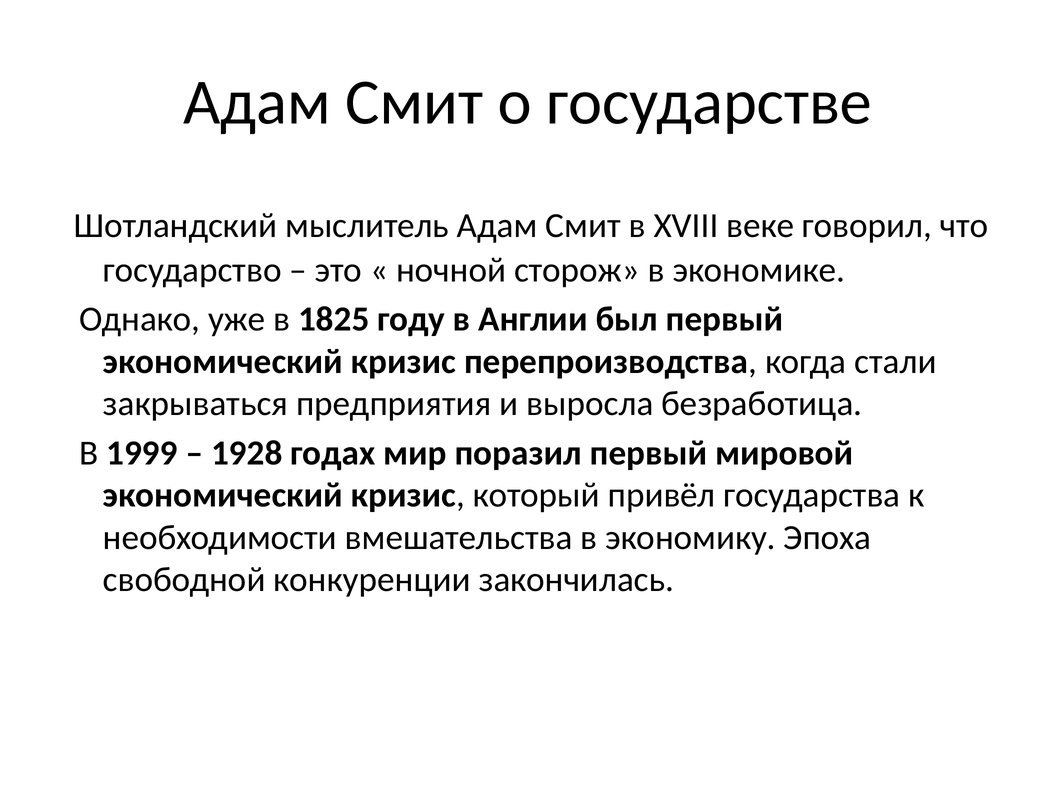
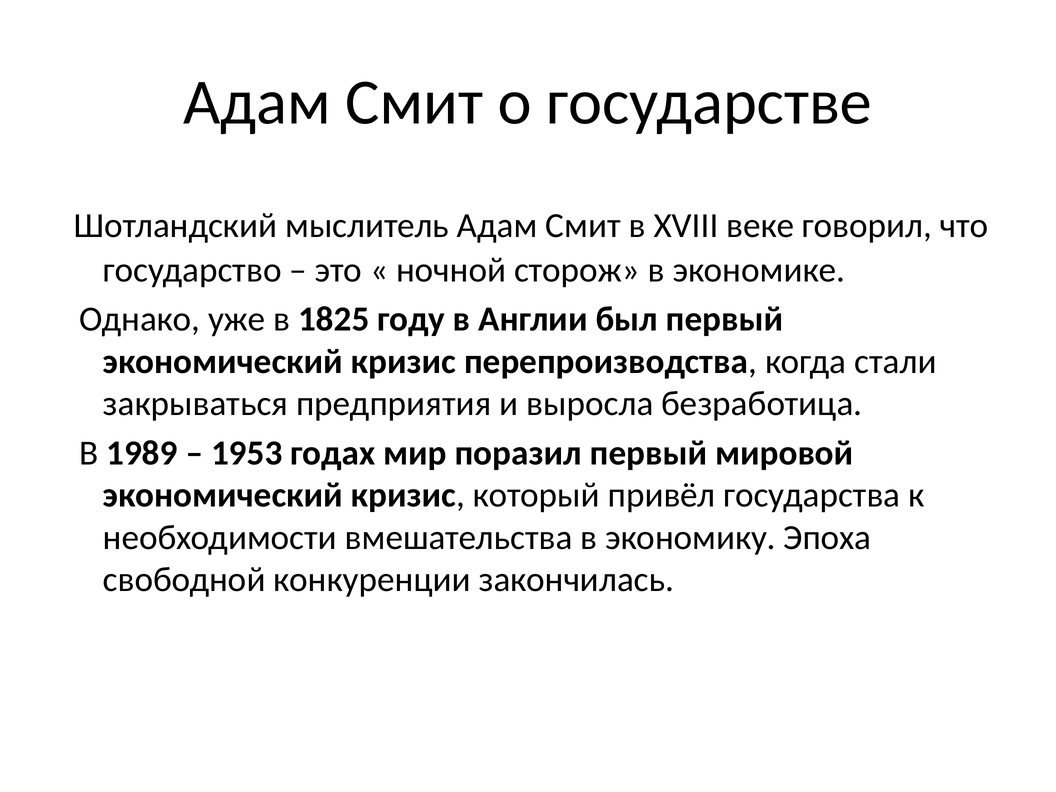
1999: 1999 -> 1989 (142, 453)
1928: 1928 -> 1953 (247, 453)
